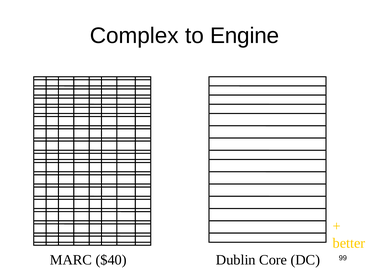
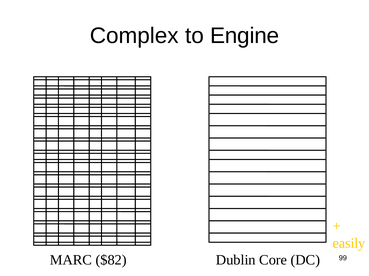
better: better -> easily (349, 244)
$40: $40 -> $82 (111, 260)
